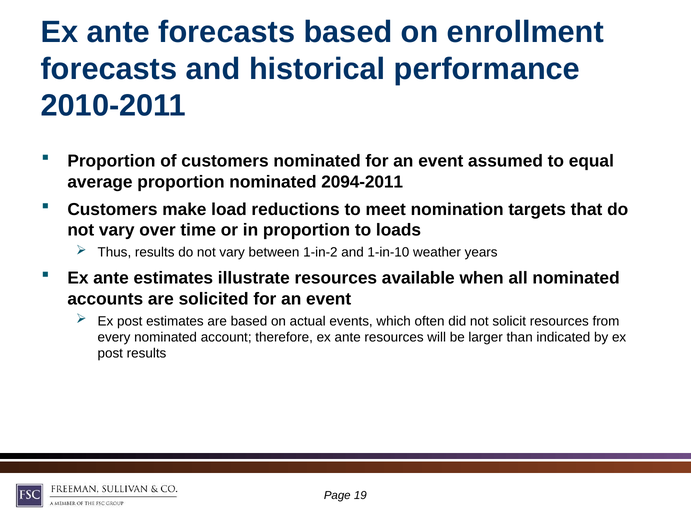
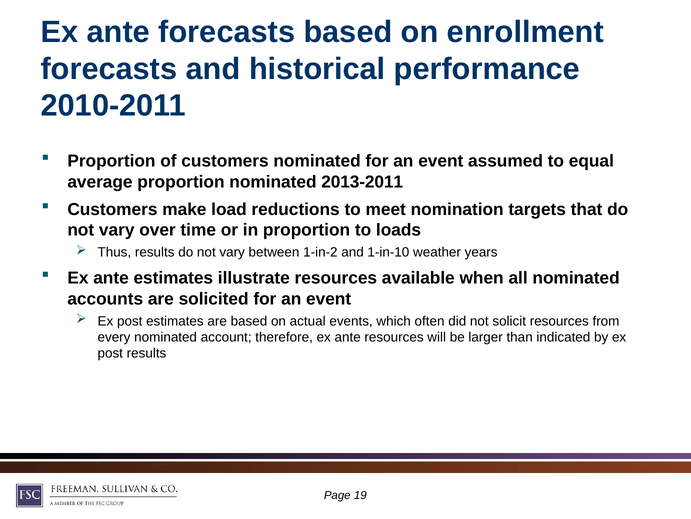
2094-2011: 2094-2011 -> 2013-2011 (362, 182)
